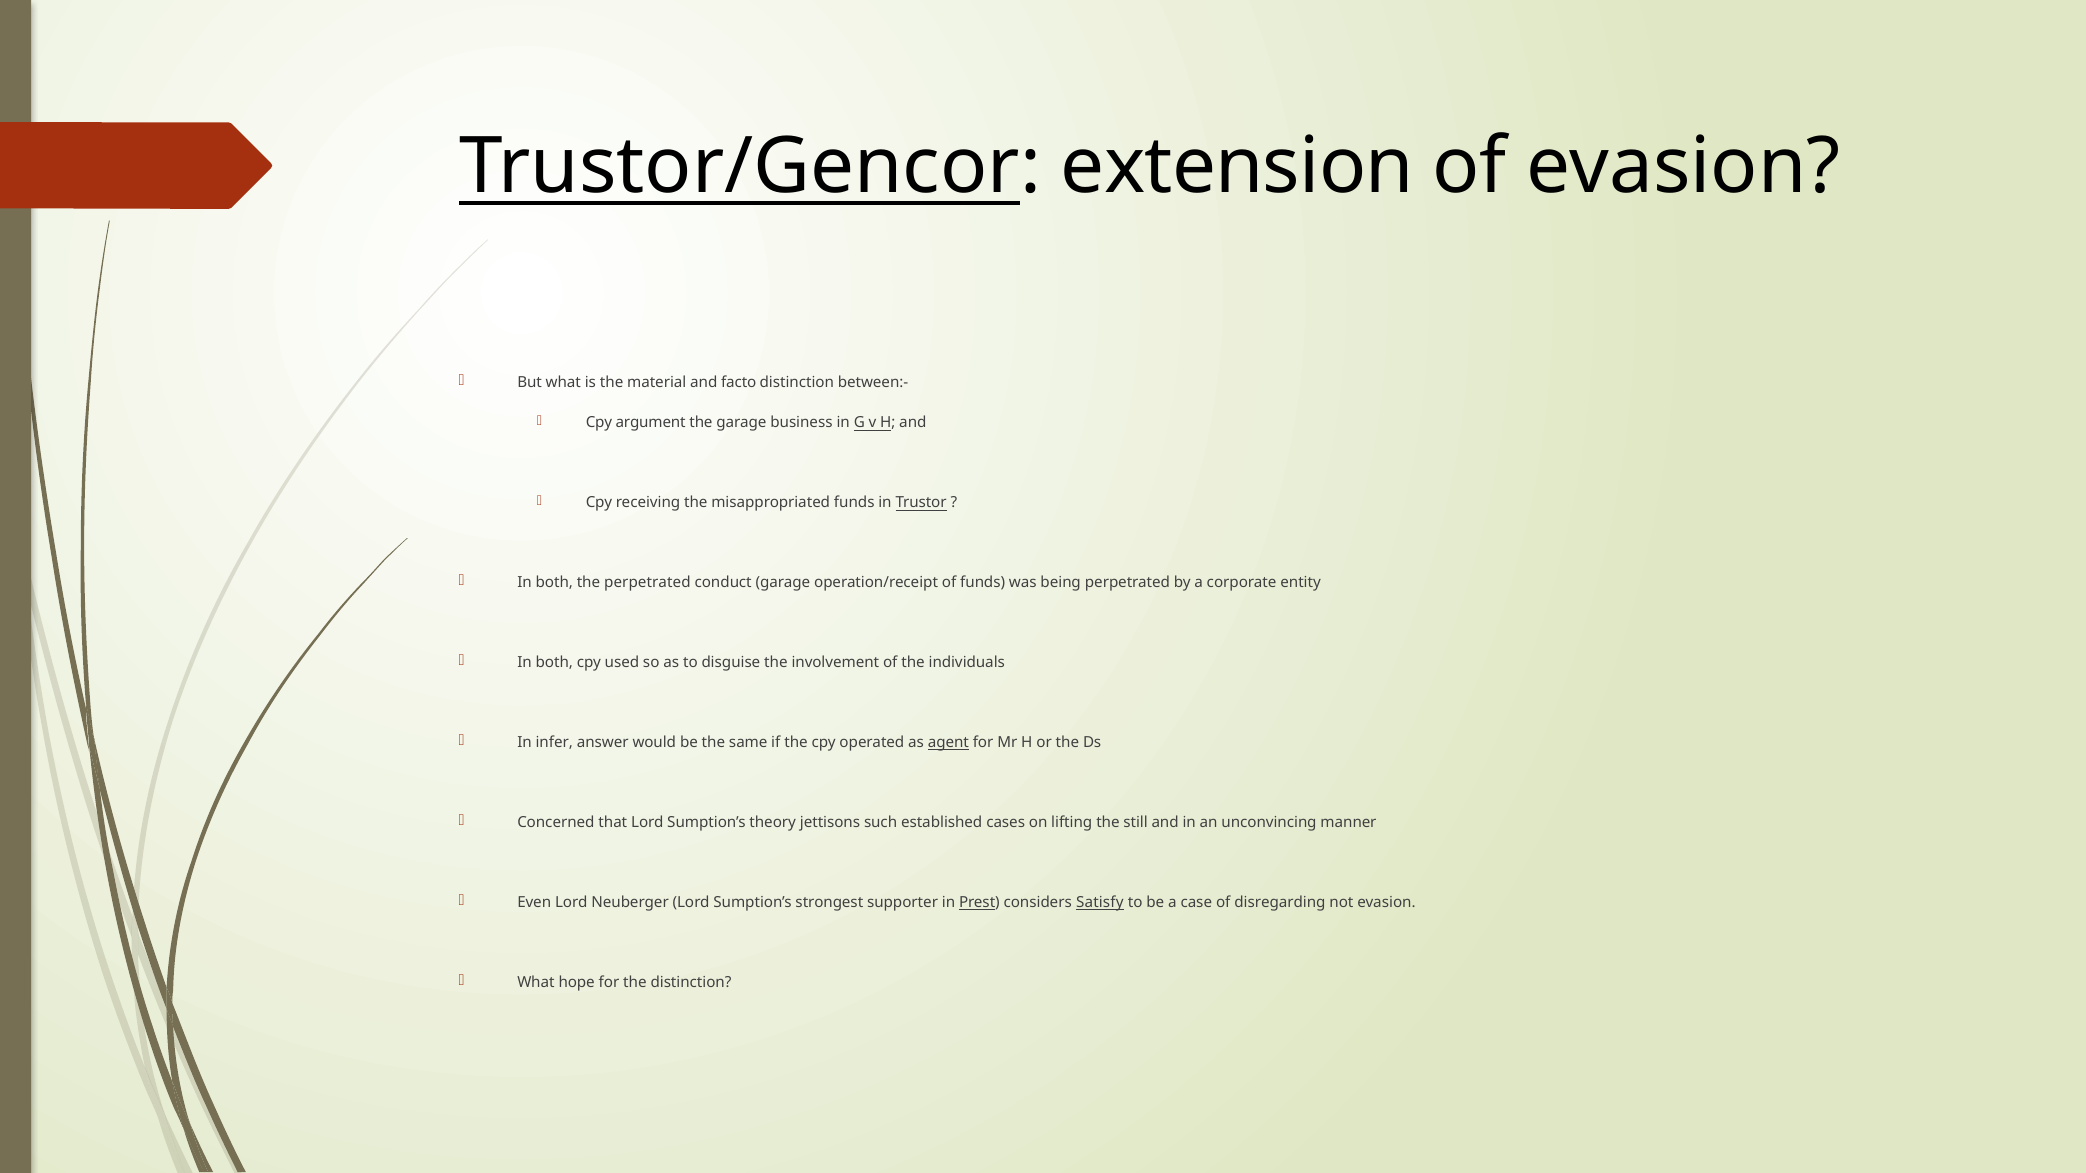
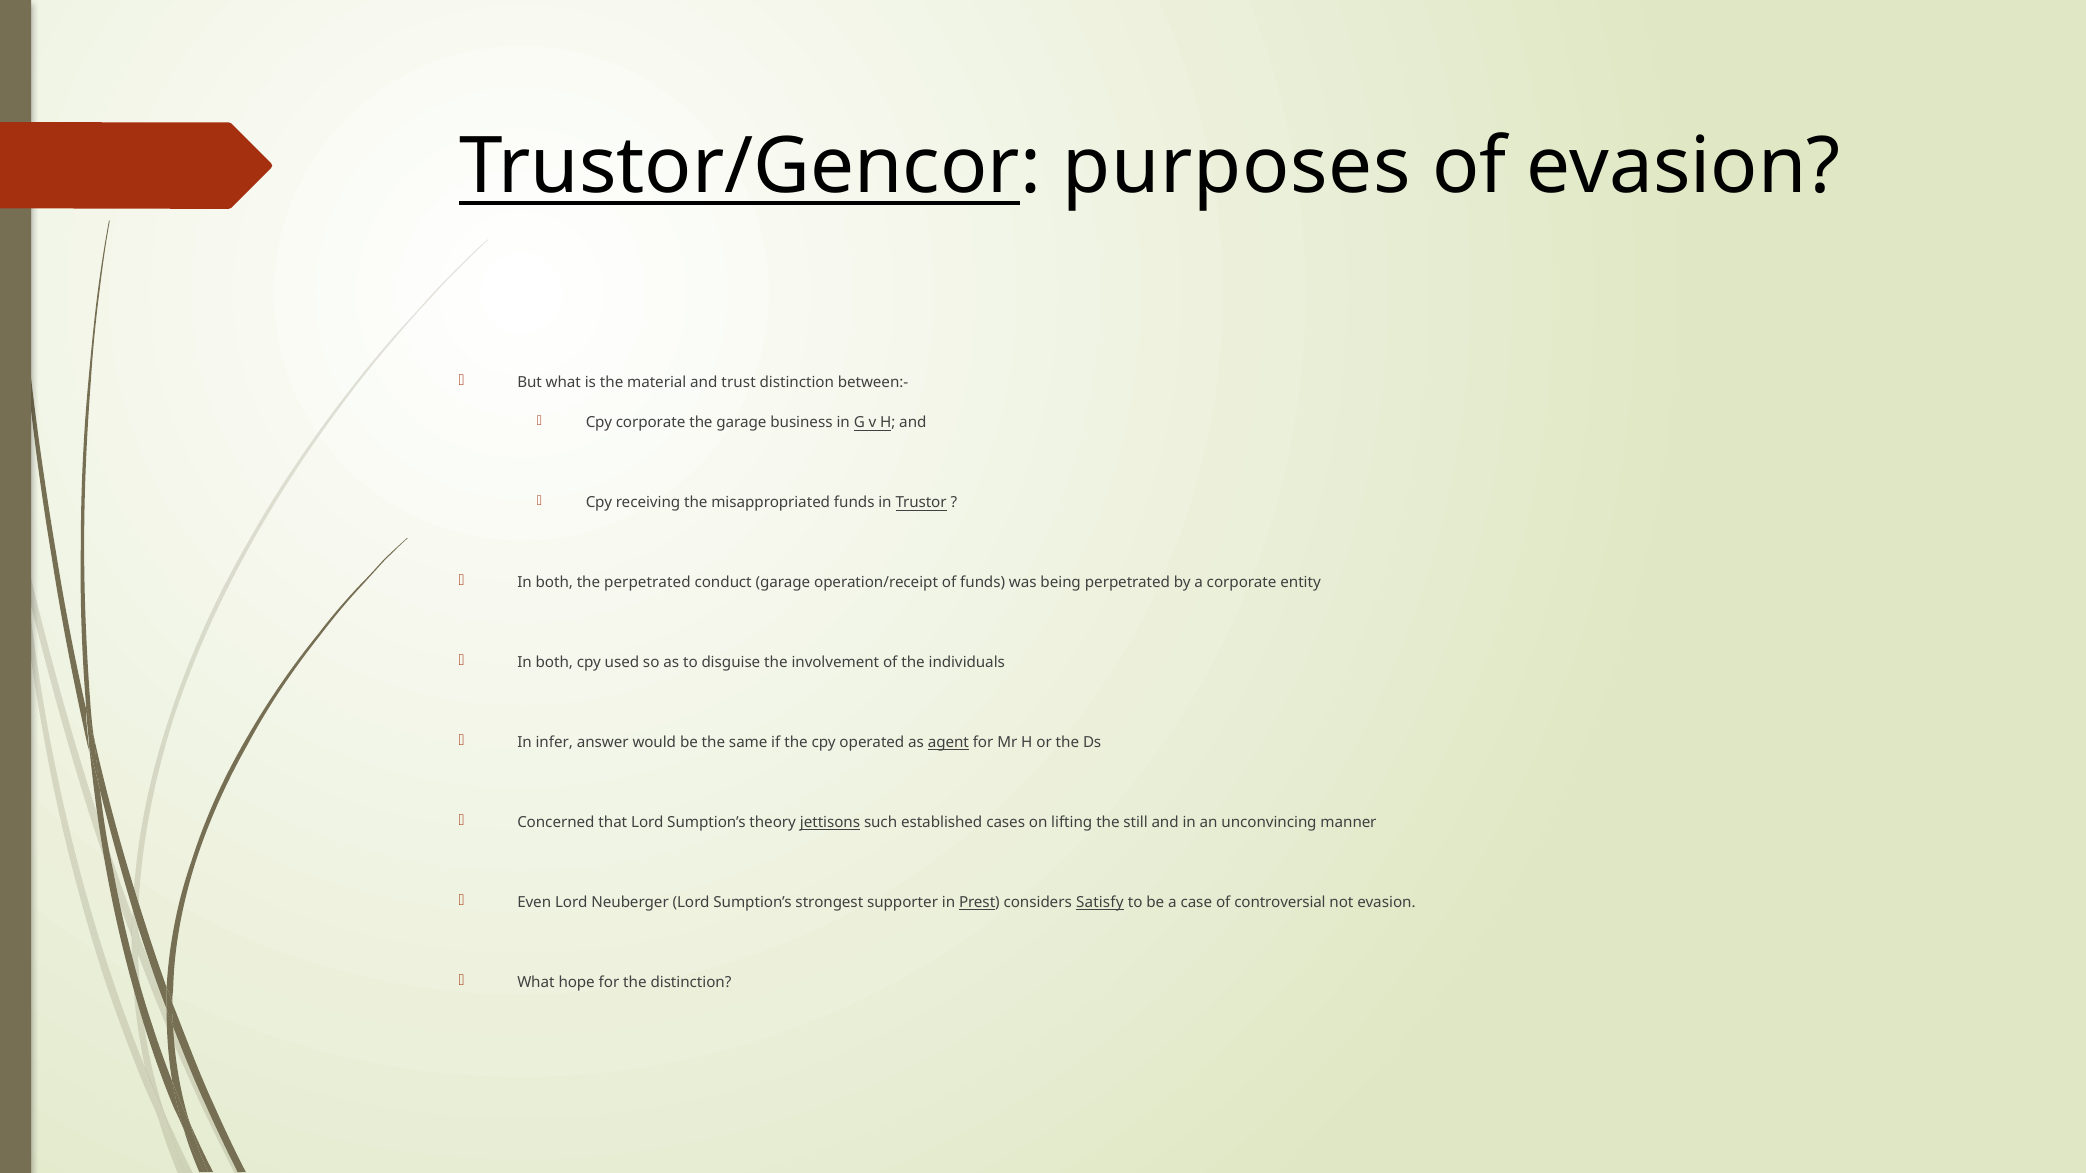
extension: extension -> purposes (1237, 167)
facto: facto -> trust (739, 383)
Cpy argument: argument -> corporate (651, 423)
jettisons underline: none -> present (830, 823)
disregarding: disregarding -> controversial (1280, 903)
